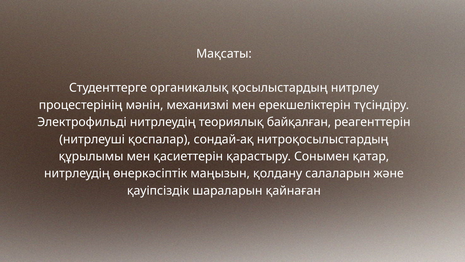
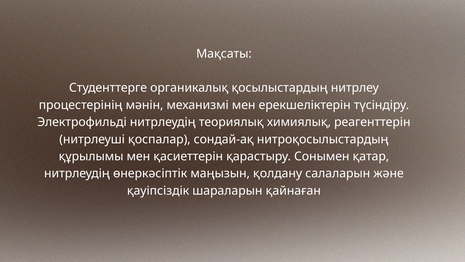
байқалған: байқалған -> химиялық (299, 122)
